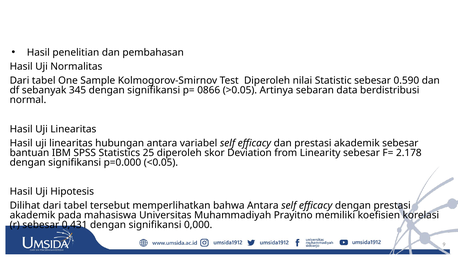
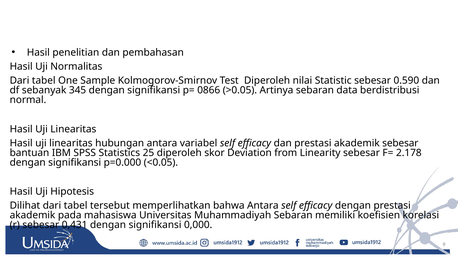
Muhammadiyah Prayitno: Prayitno -> Sebaran (293, 216)
